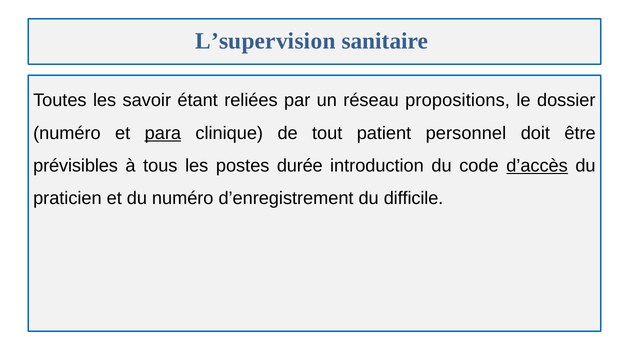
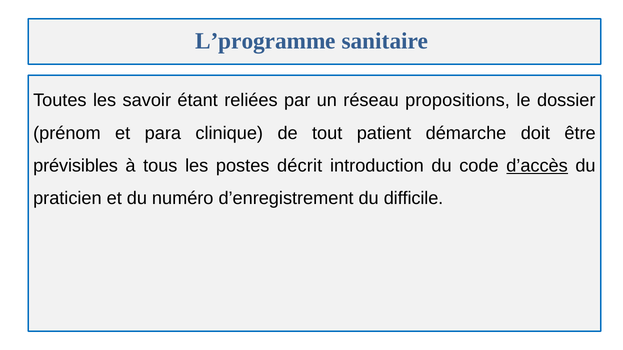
L’supervision: L’supervision -> L’programme (266, 41)
numéro: numéro -> prénom (67, 133)
para underline: present -> none (163, 133)
personnel: personnel -> démarche (466, 133)
durée: durée -> décrit (300, 166)
